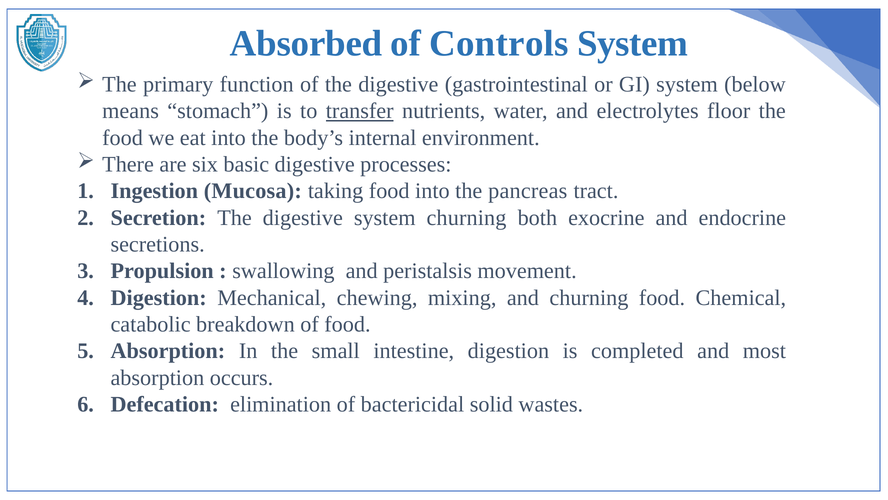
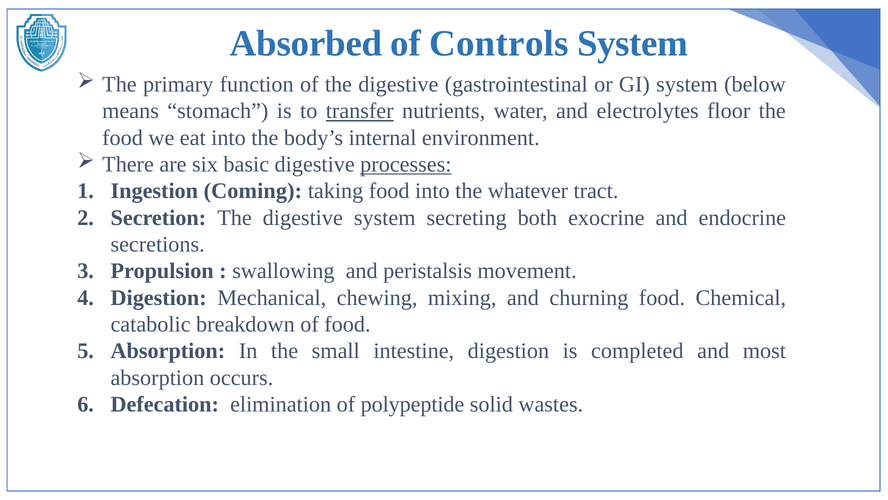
processes underline: none -> present (406, 164)
Mucosa: Mucosa -> Coming (253, 191)
pancreas: pancreas -> whatever (528, 191)
system churning: churning -> secreting (467, 218)
bactericidal: bactericidal -> polypeptide (413, 404)
